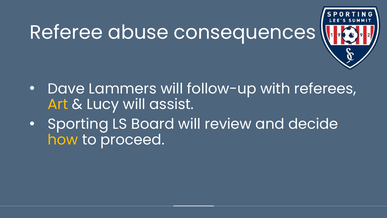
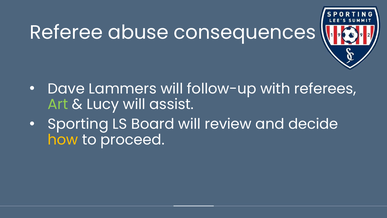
Art colour: yellow -> light green (58, 104)
